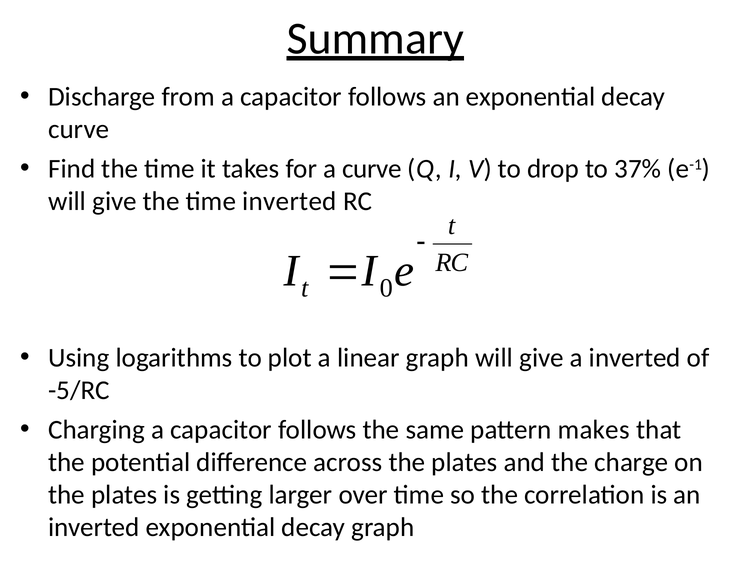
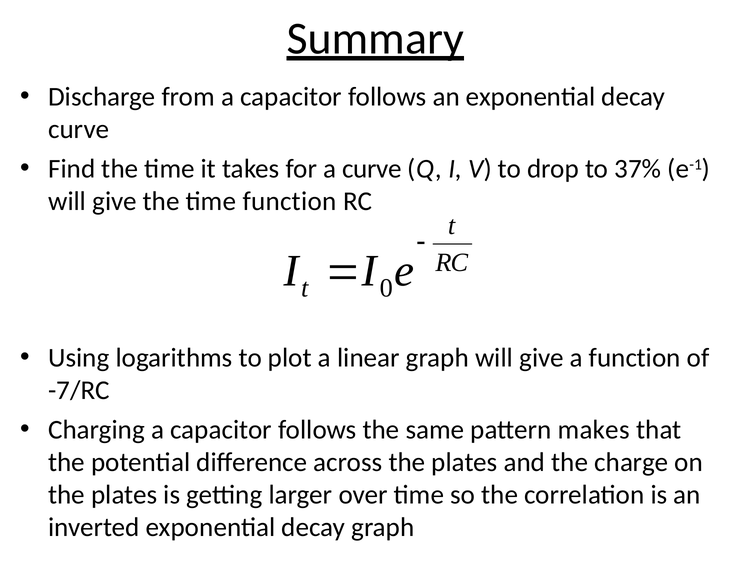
time inverted: inverted -> function (290, 201)
a inverted: inverted -> function (635, 358)
-5/RC: -5/RC -> -7/RC (79, 391)
